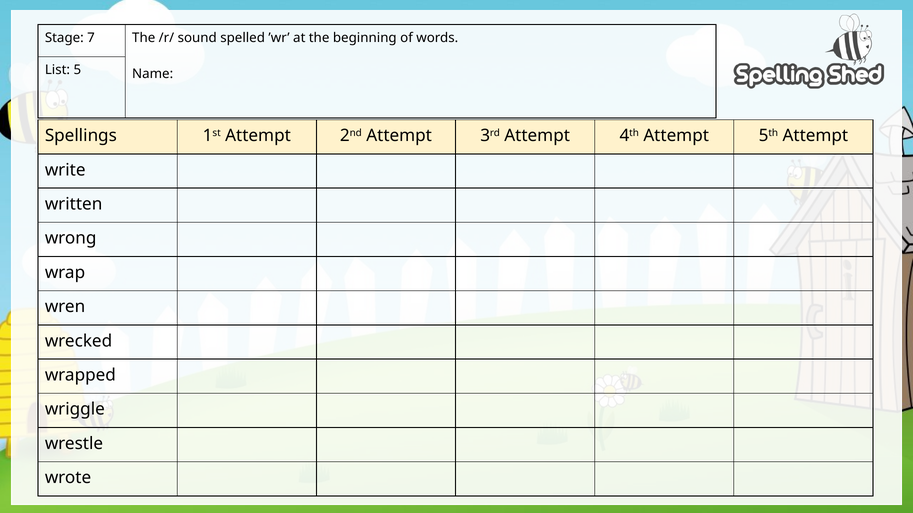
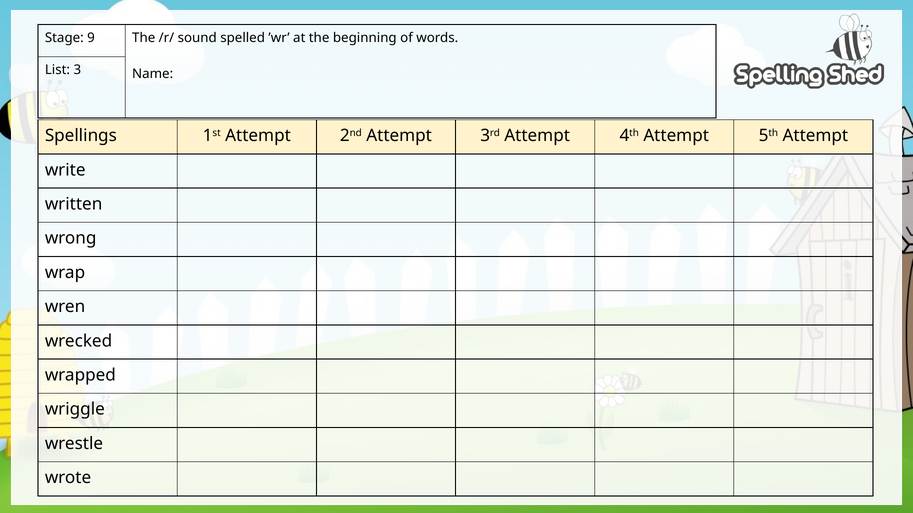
7: 7 -> 9 (91, 38)
5: 5 -> 3 (77, 70)
